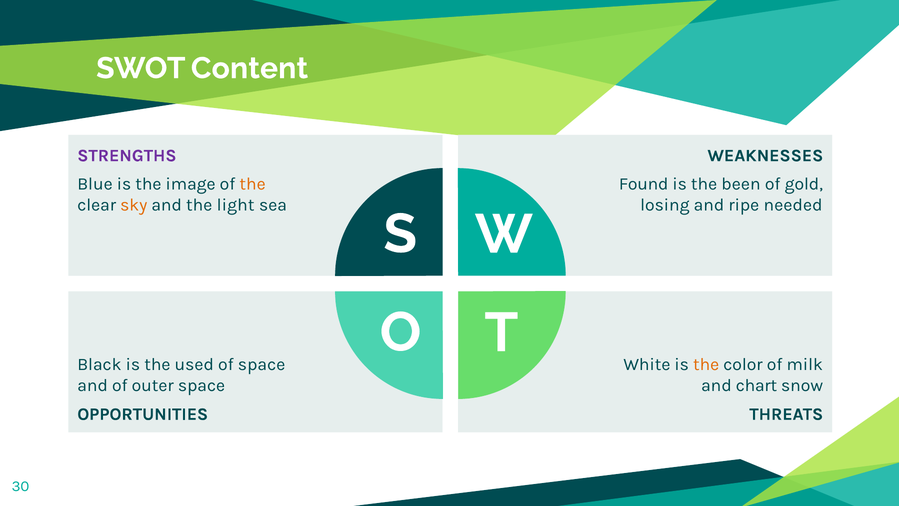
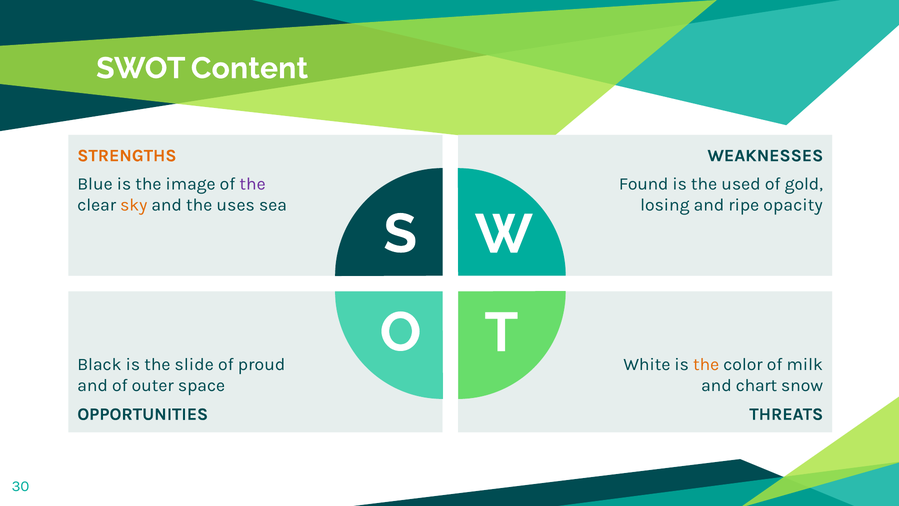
STRENGTHS colour: purple -> orange (127, 155)
the colour: orange -> purple (253, 184)
been: been -> used (741, 184)
light: light -> uses (236, 205)
needed: needed -> opacity (793, 205)
used: used -> slide (194, 364)
of space: space -> proud (262, 364)
